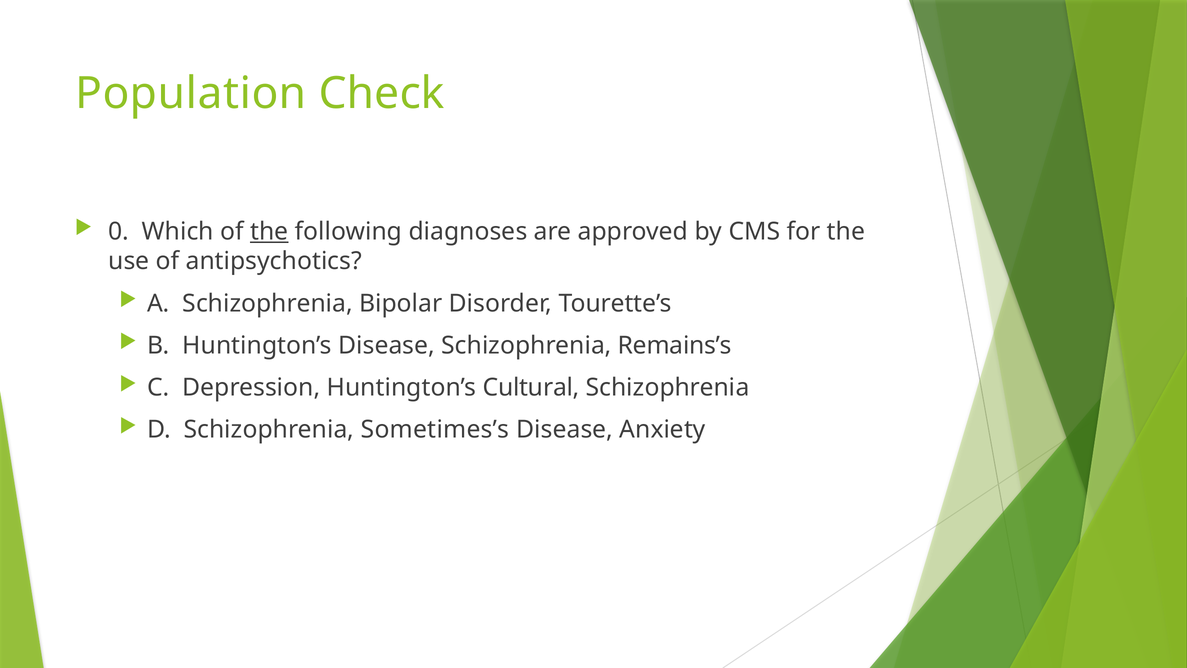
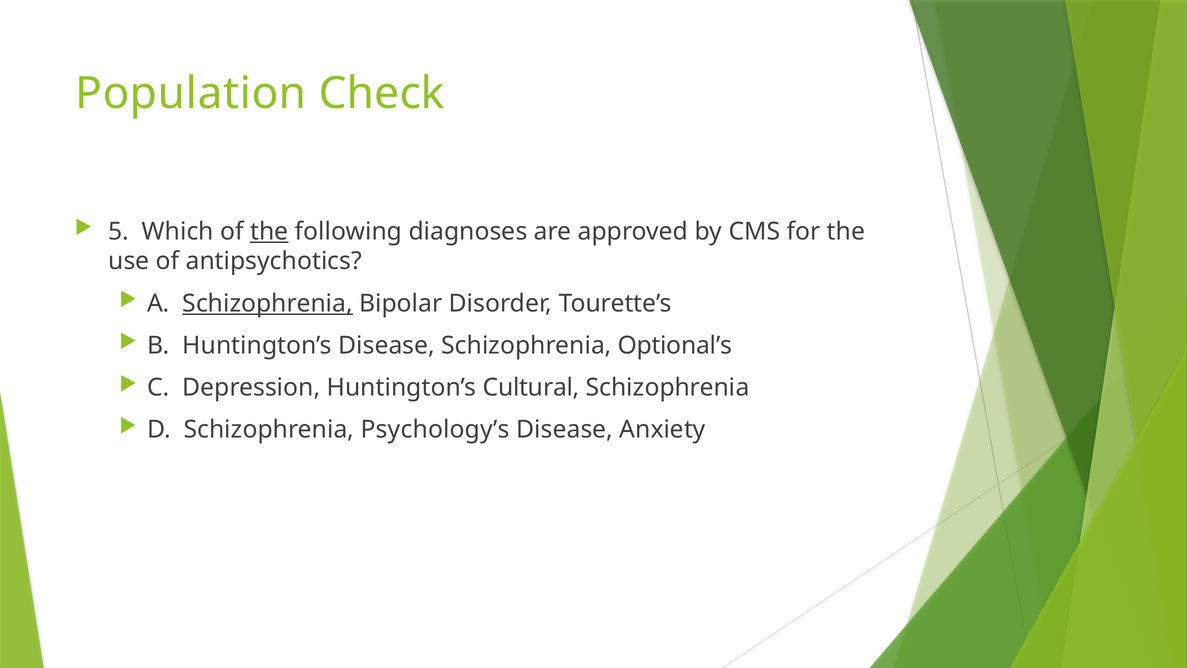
0: 0 -> 5 (119, 231)
Schizophrenia underline: none -> present (268, 303)
Remains’s: Remains’s -> Optional’s (675, 345)
Sometimes’s: Sometimes’s -> Psychology’s (435, 430)
